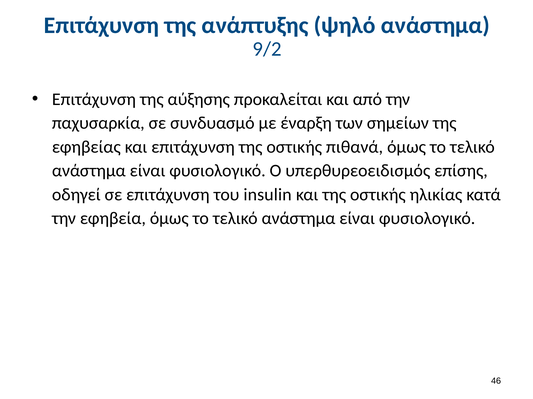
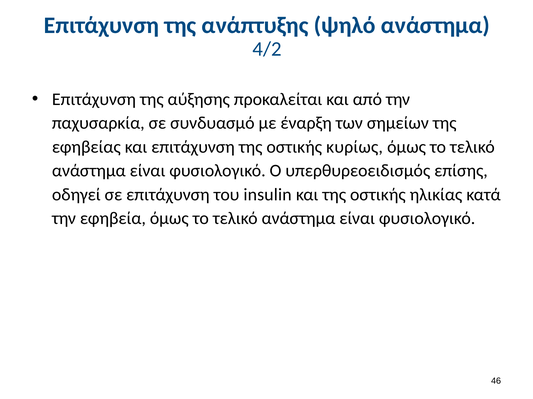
9/2: 9/2 -> 4/2 (267, 49)
πιθανά: πιθανά -> κυρίως (354, 147)
